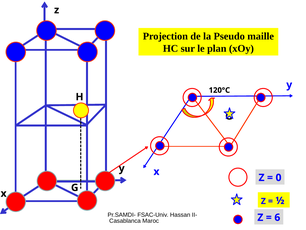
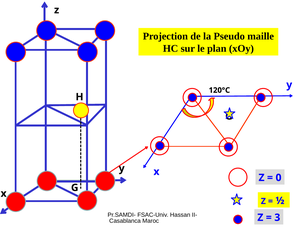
6: 6 -> 3 (277, 217)
